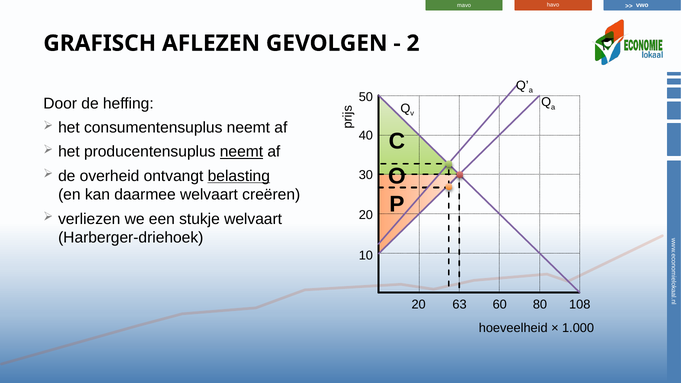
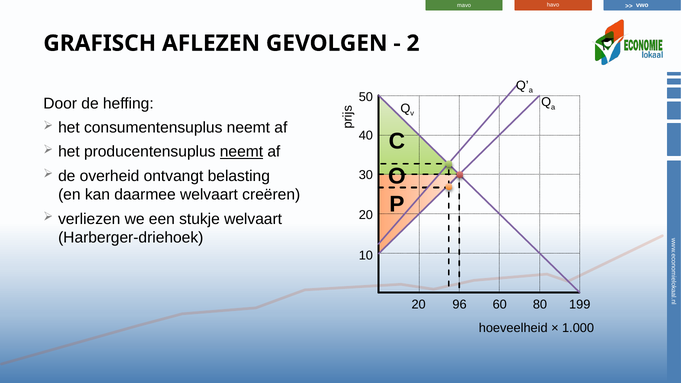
belasting underline: present -> none (239, 176)
63: 63 -> 96 (460, 305)
108: 108 -> 199 (580, 305)
